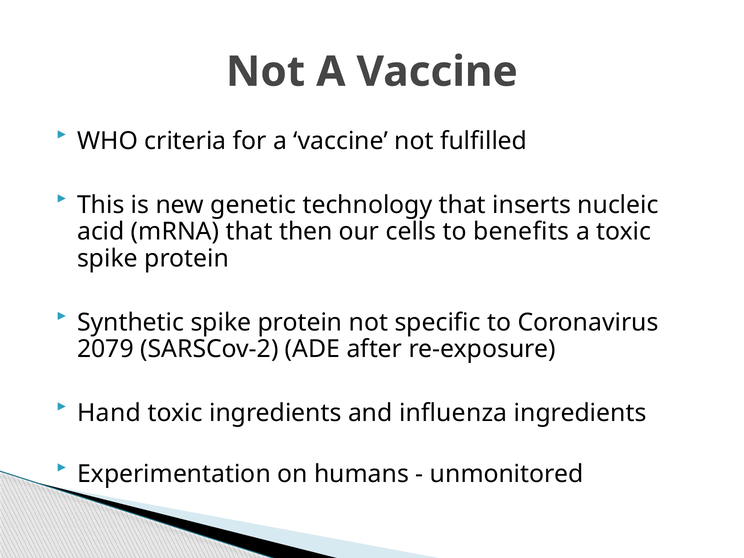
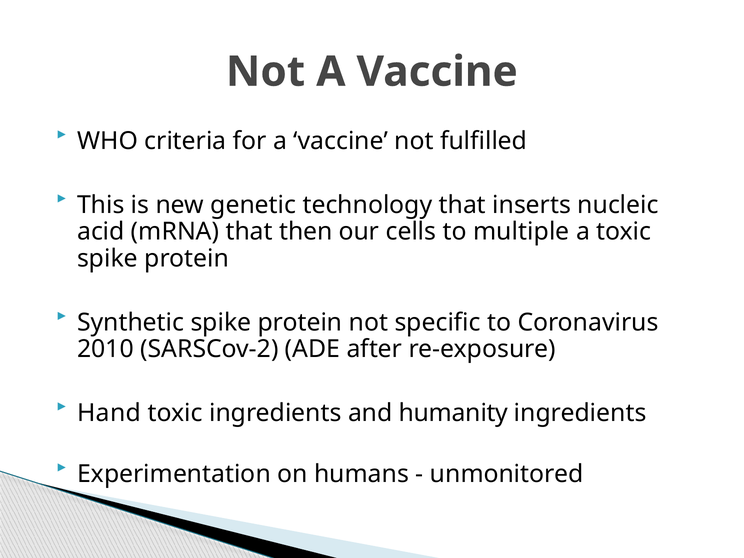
benefits: benefits -> multiple (521, 232)
2079: 2079 -> 2010 (105, 349)
influenza: influenza -> humanity (453, 413)
